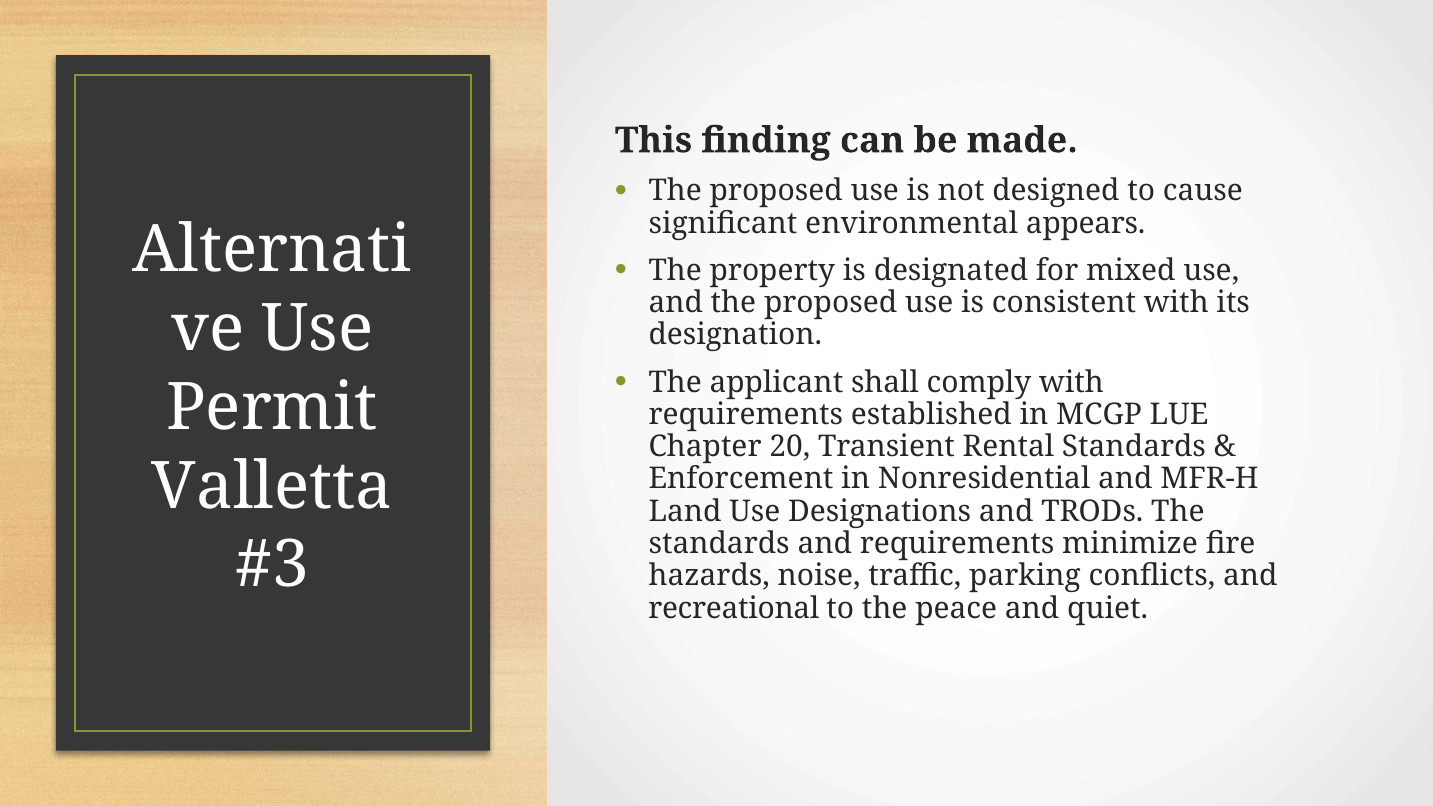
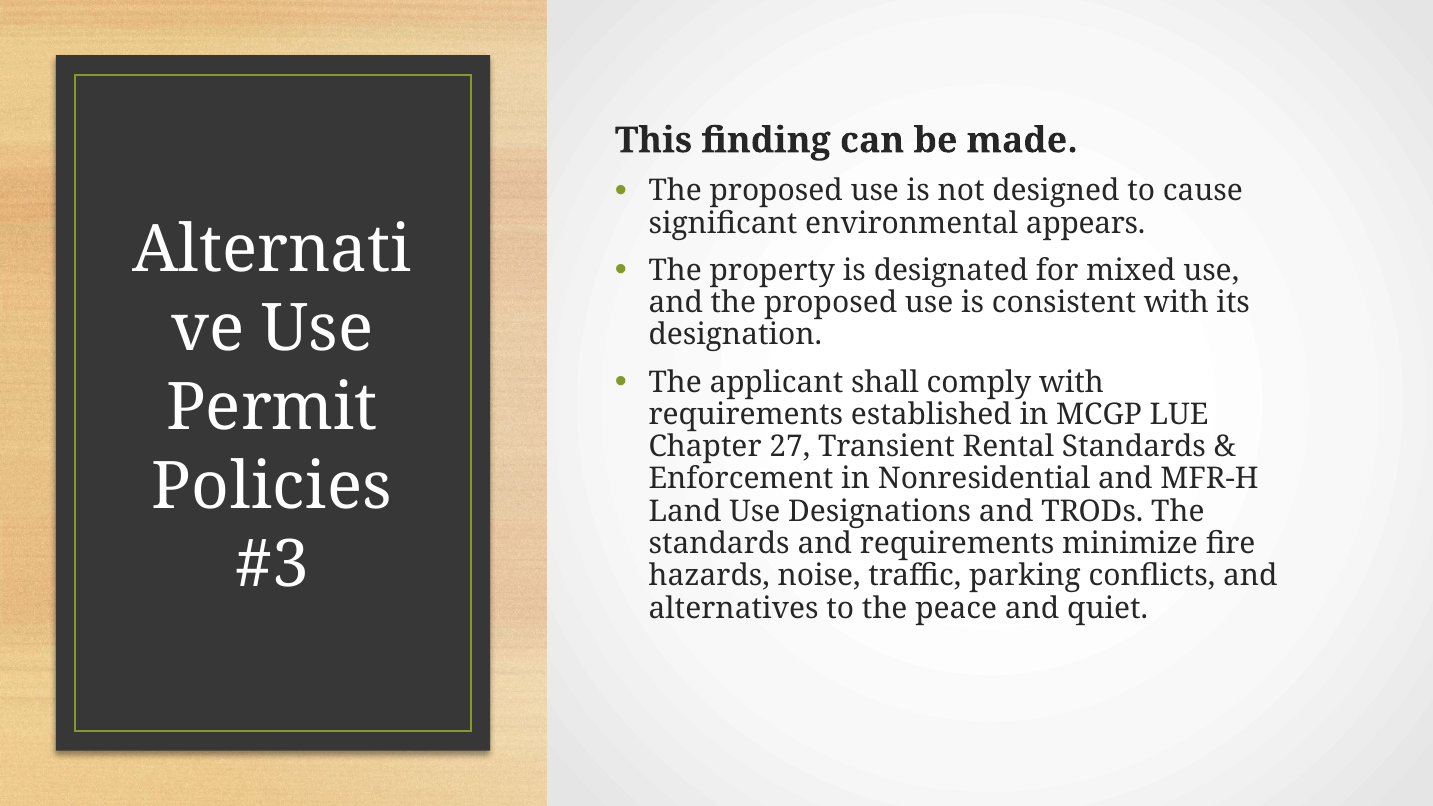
20: 20 -> 27 (790, 447)
Valletta: Valletta -> Policies (272, 486)
recreational: recreational -> alternatives (734, 608)
